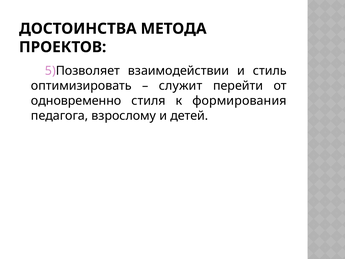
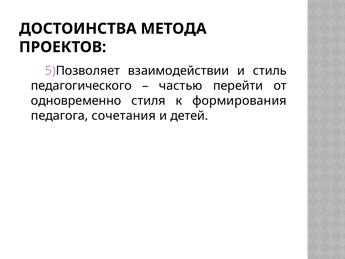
оптимизировать: оптимизировать -> педагогического (81, 86)
служит: служит -> частью (181, 86)
взрослому: взрослому -> сочетания (124, 116)
